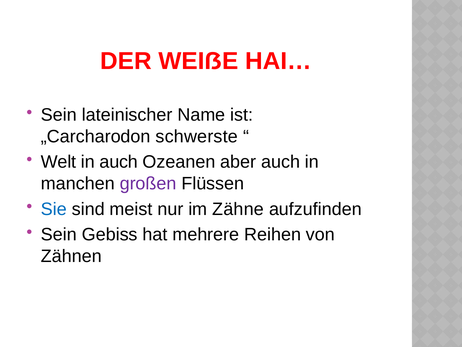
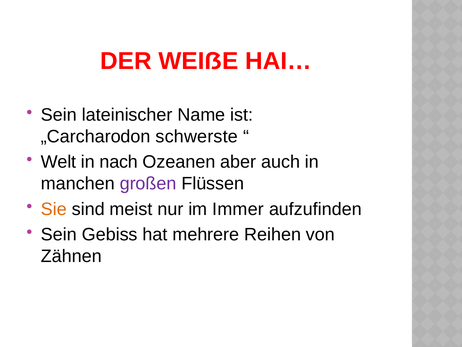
in auch: auch -> nach (119, 162)
Sie colour: blue -> orange (54, 209)
Zähne: Zähne -> Immer (238, 209)
